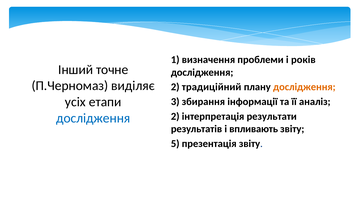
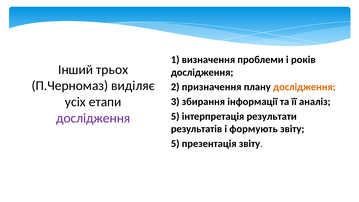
точне: точне -> трьох (112, 70)
традиційний: традиційний -> призначення (212, 87)
2: 2 -> 5 (175, 116)
дослідження colour: blue -> purple (93, 118)
впливають: впливають -> формують (254, 129)
